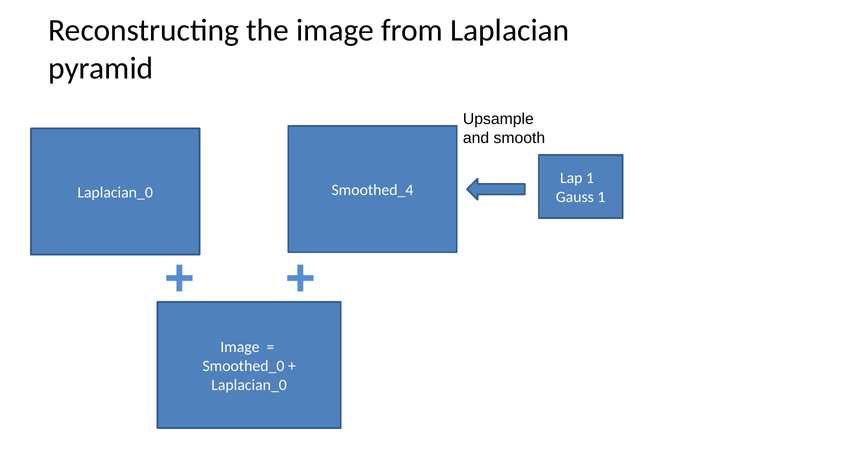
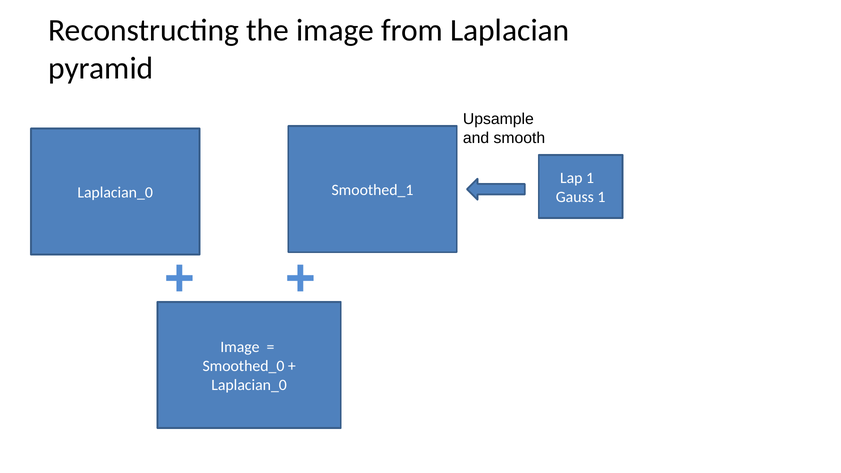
Smoothed_4: Smoothed_4 -> Smoothed_1 (372, 190)
